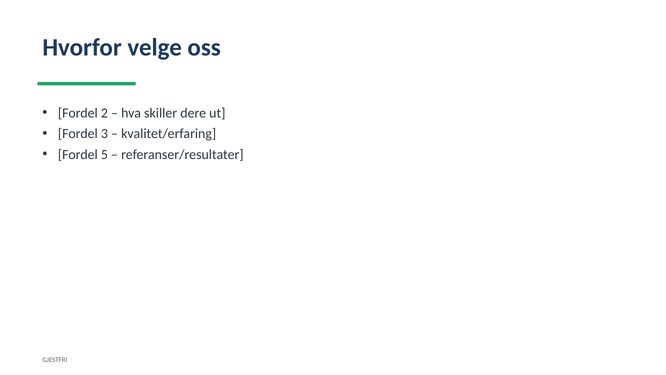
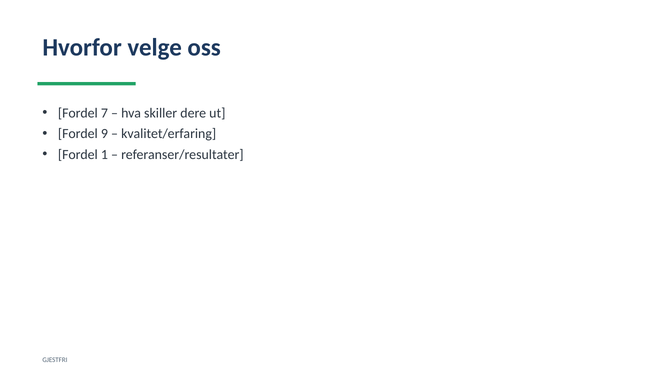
2: 2 -> 7 (104, 113)
3: 3 -> 9 (104, 134)
5: 5 -> 1 (104, 154)
